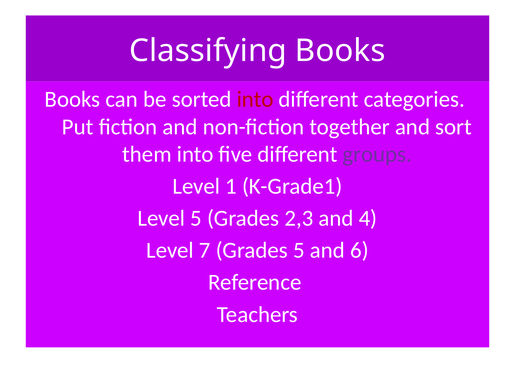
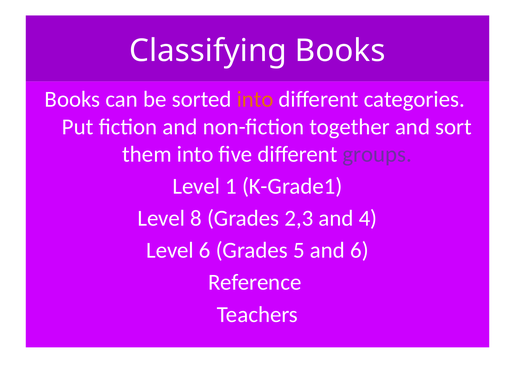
into colour: red -> orange (255, 99)
Level 5: 5 -> 8 (196, 219)
Level 7: 7 -> 6 (205, 251)
